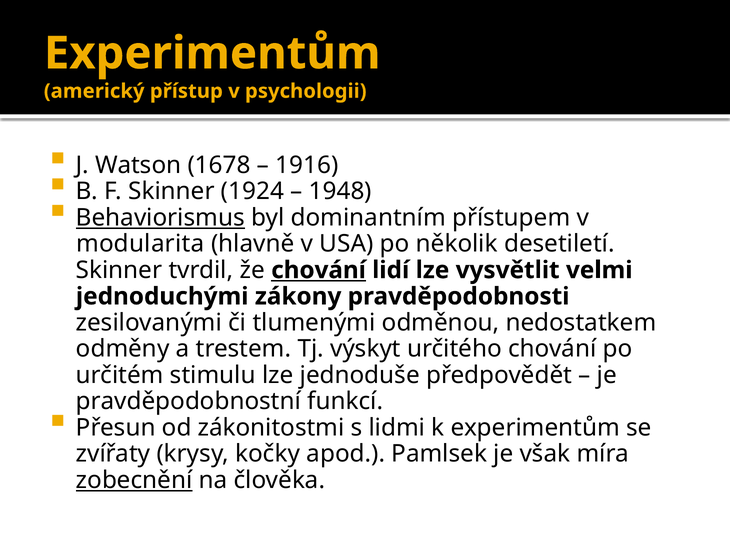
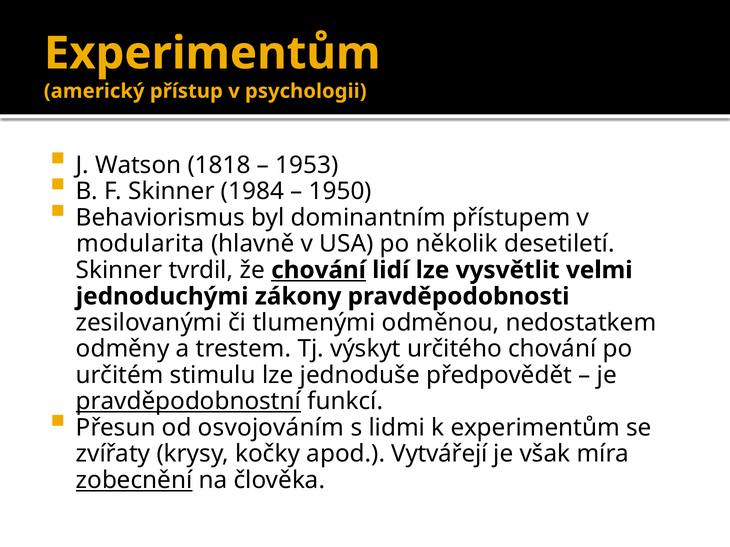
1678: 1678 -> 1818 (219, 165)
1916: 1916 -> 1953 (307, 165)
1924: 1924 -> 1984 (252, 192)
1948: 1948 -> 1950 (340, 192)
Behaviorismus underline: present -> none (160, 218)
pravděpodobnostní underline: none -> present (188, 402)
zákonitostmi: zákonitostmi -> osvojováním (271, 428)
Pamlsek: Pamlsek -> Vytvářejí (439, 454)
